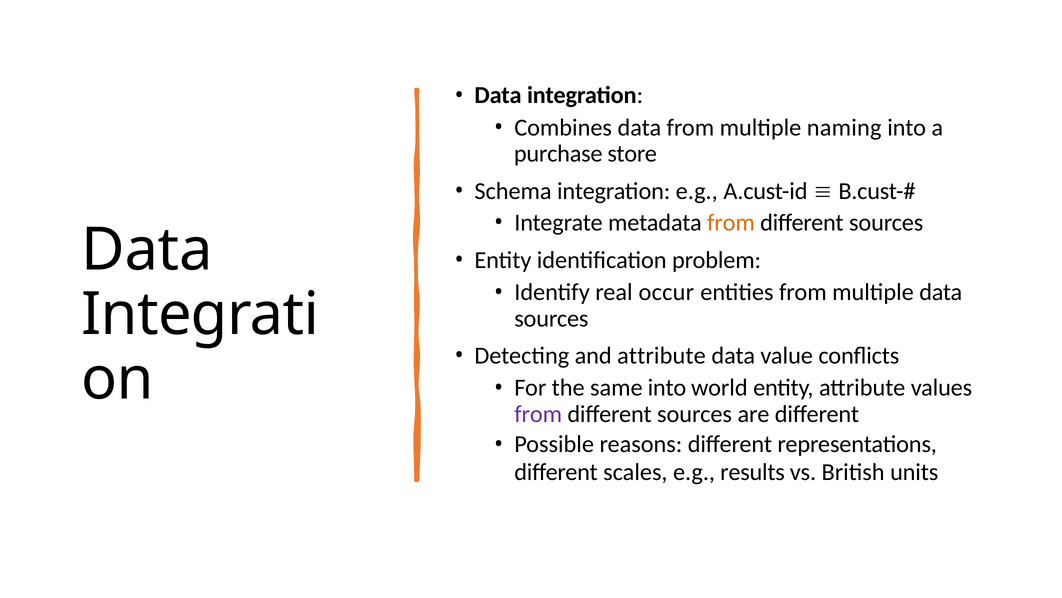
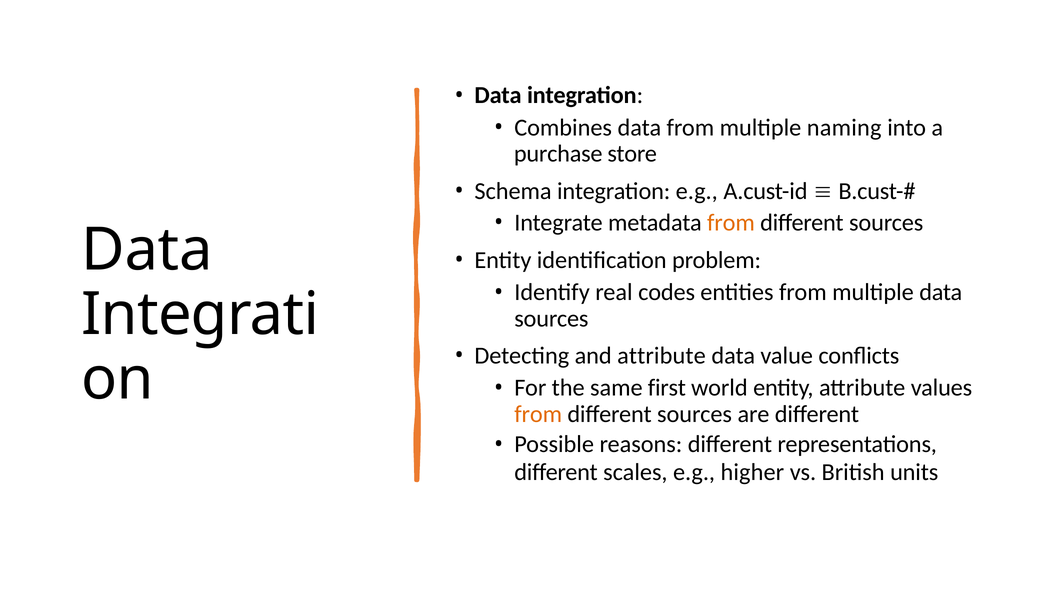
occur: occur -> codes (667, 292)
same into: into -> first (667, 387)
from colour: purple -> orange (538, 414)
results: results -> higher (752, 472)
